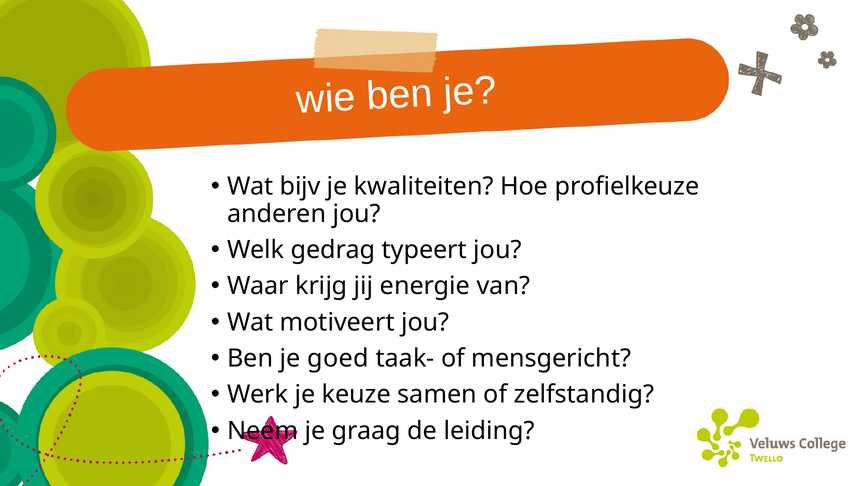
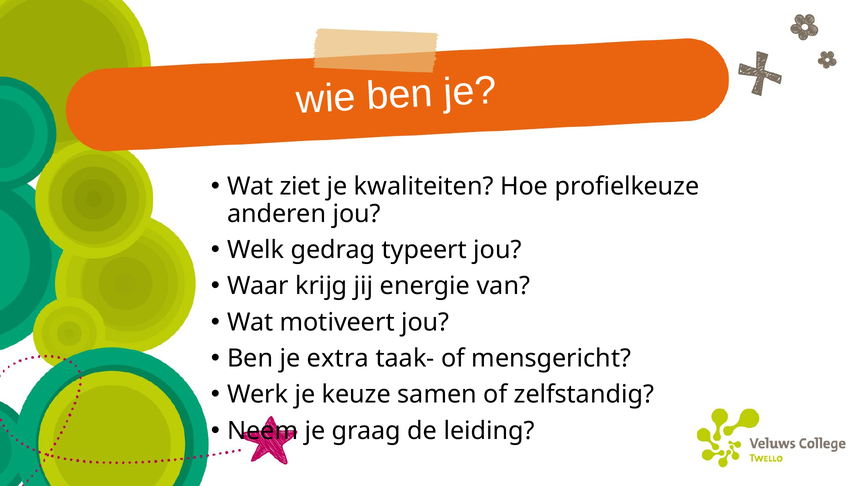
bijv: bijv -> ziet (300, 187)
goed: goed -> extra (338, 358)
